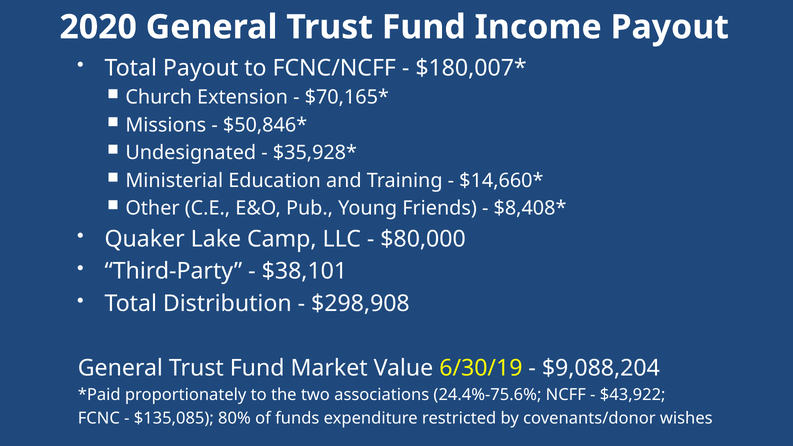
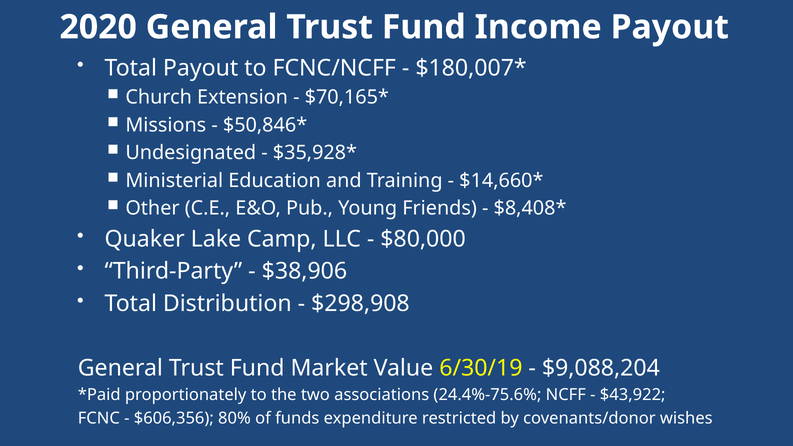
$38,101: $38,101 -> $38,906 (304, 271)
$135,085: $135,085 -> $606,356 (174, 418)
